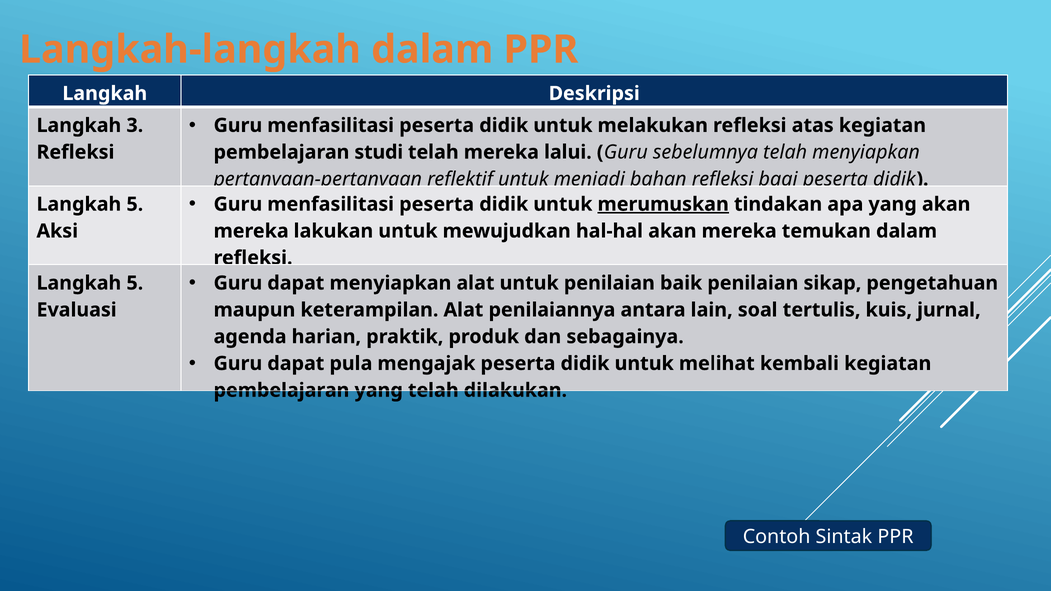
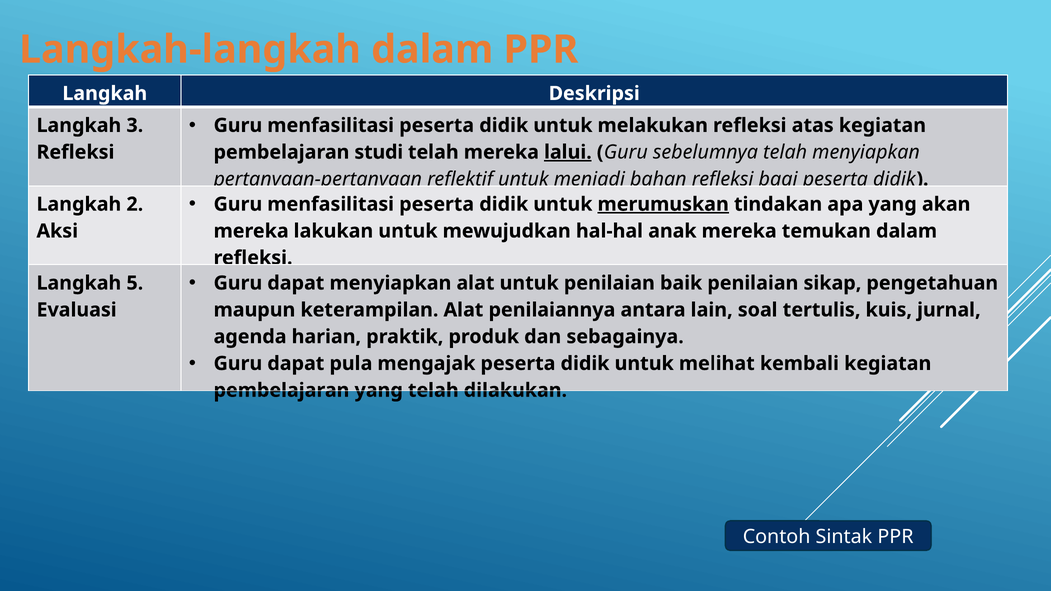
lalui underline: none -> present (568, 152)
5: 5 -> 2 (135, 204)
hal-hal akan: akan -> anak (672, 231)
